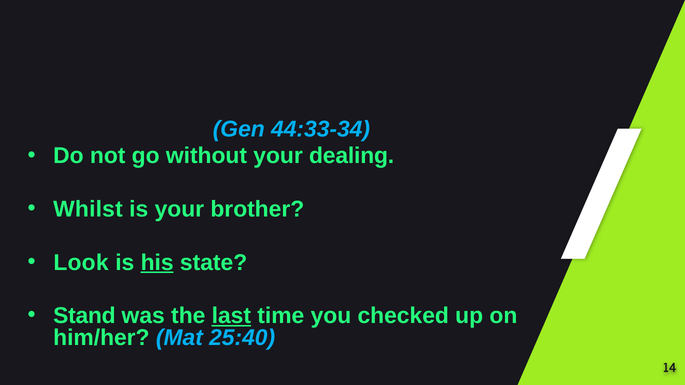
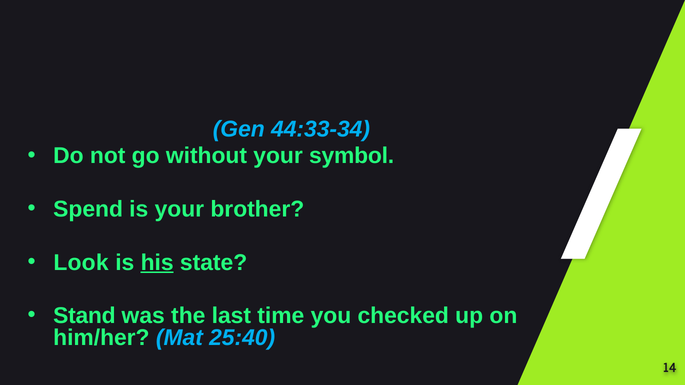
dealing: dealing -> symbol (352, 156)
Whilst: Whilst -> Spend (88, 209)
last underline: present -> none (231, 316)
